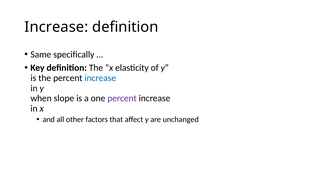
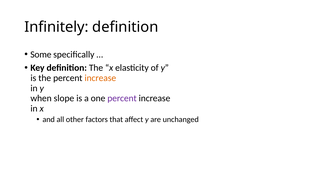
Increase: Increase -> Infinitely (56, 27)
Same: Same -> Some (41, 54)
increase colour: blue -> orange (100, 78)
